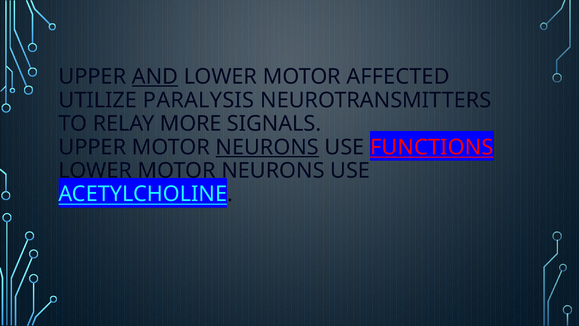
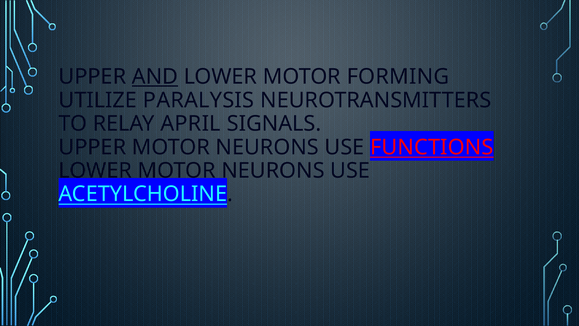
AFFECTED: AFFECTED -> FORMING (398, 77)
MORE: MORE -> APRIL (191, 124)
NEURONS underline: present -> none (267, 147)
